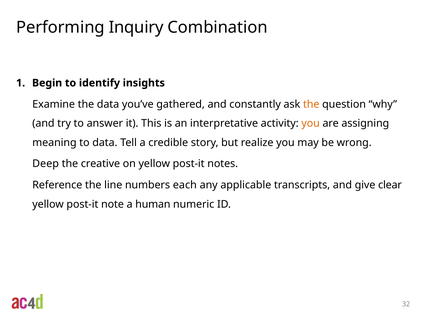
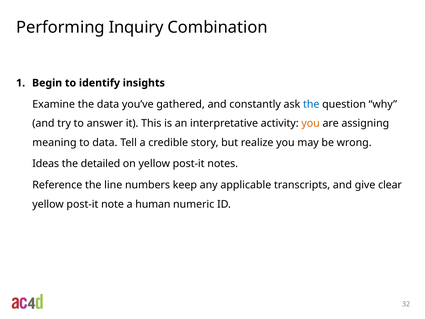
the colour: orange -> blue (311, 104)
Deep: Deep -> Ideas (46, 164)
creative: creative -> detailed (100, 164)
each: each -> keep (185, 185)
